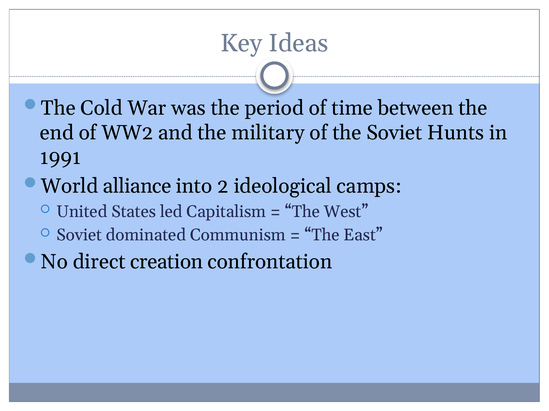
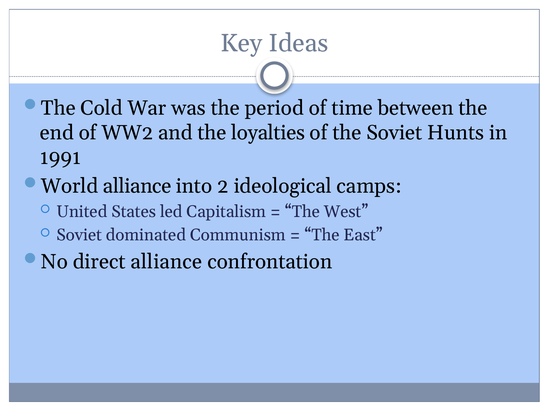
military: military -> loyalties (268, 133)
direct creation: creation -> alliance (166, 262)
